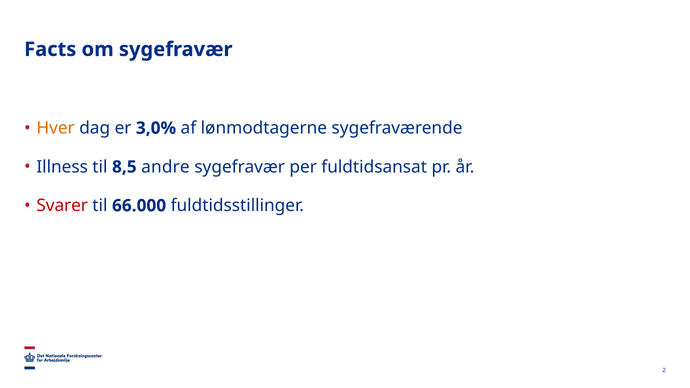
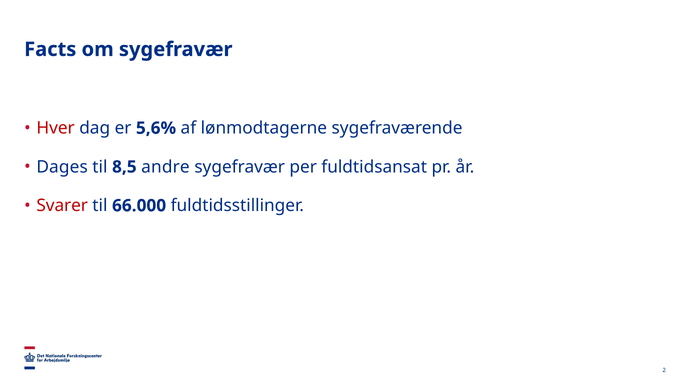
Hver colour: orange -> red (56, 128)
3,0%: 3,0% -> 5,6% (156, 128)
Illness: Illness -> Dages (62, 167)
